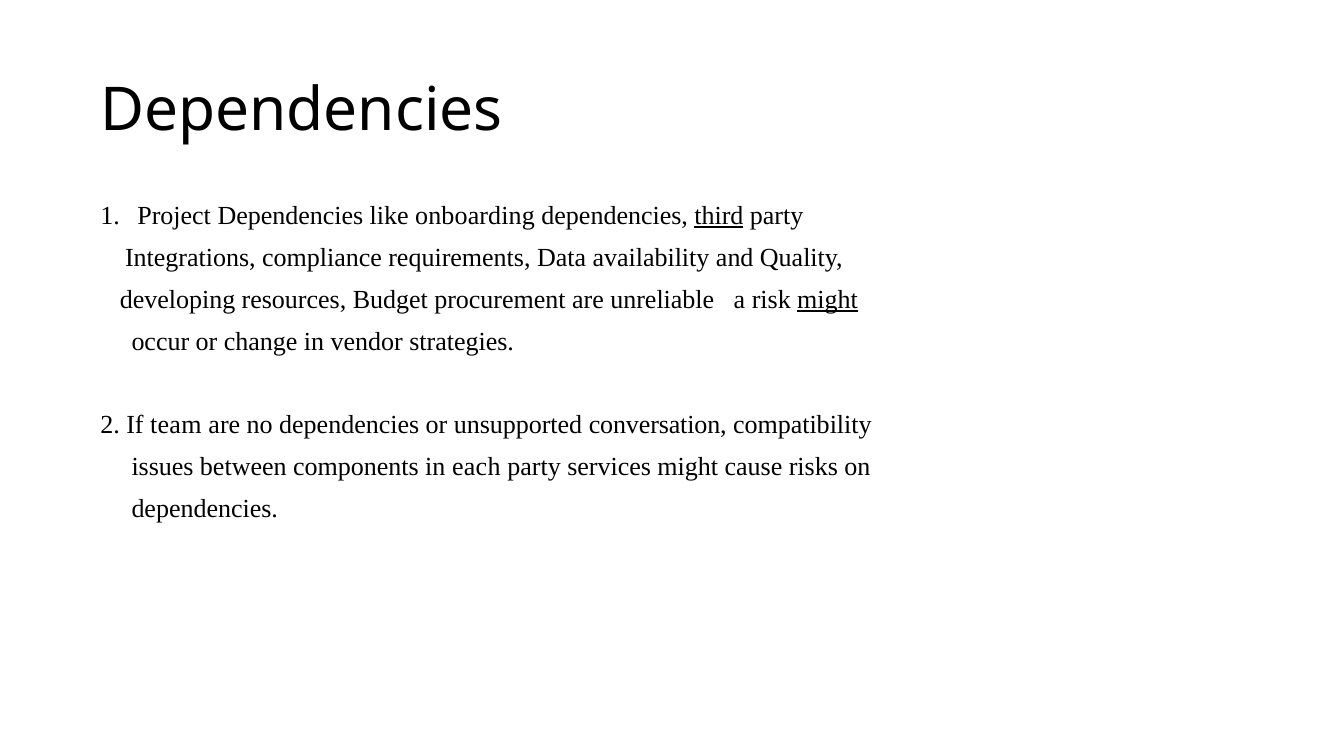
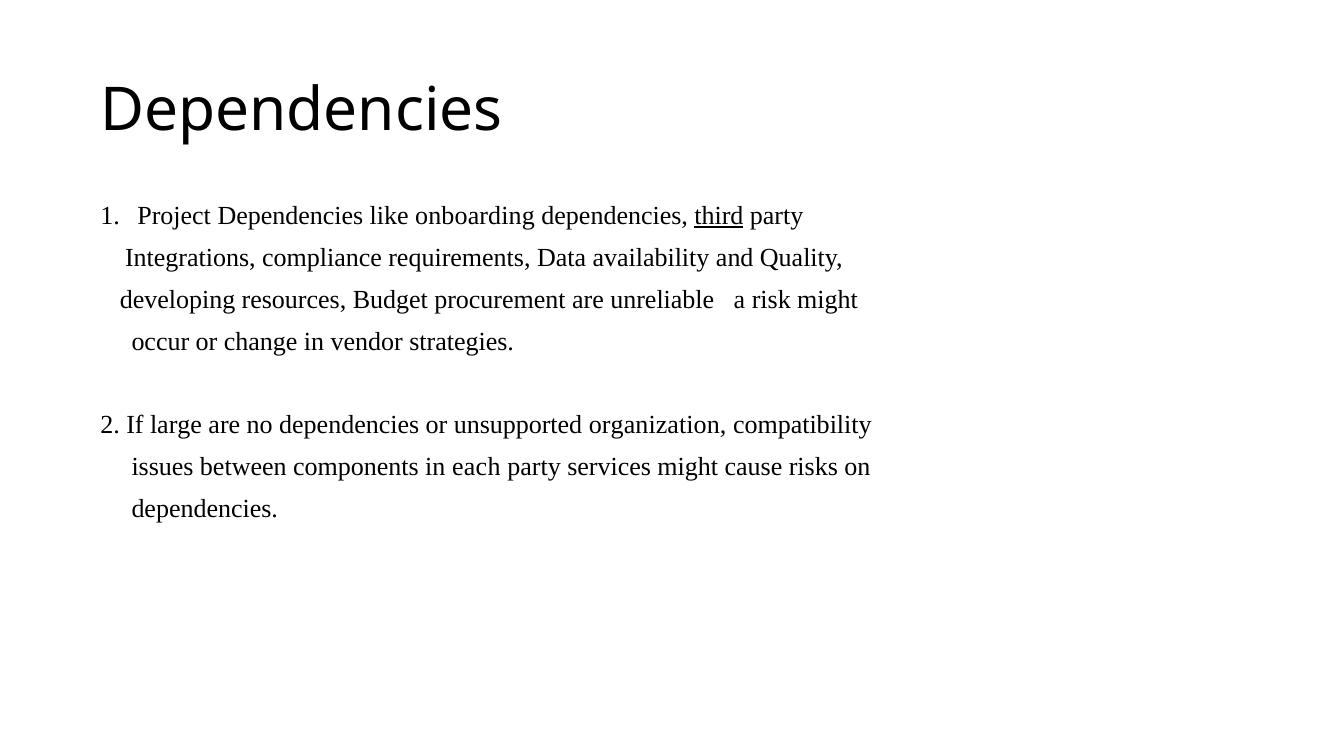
might underline: present -> none (827, 300)
team: team -> large (176, 425)
conversation: conversation -> organization (658, 425)
